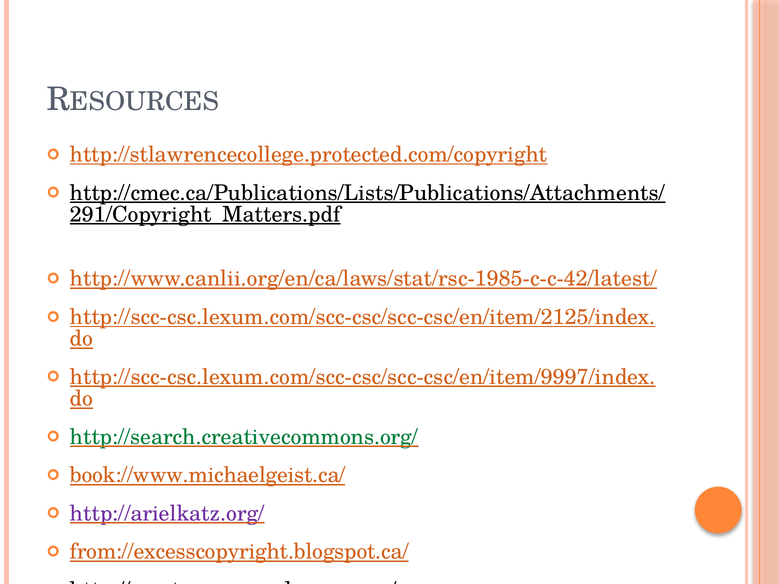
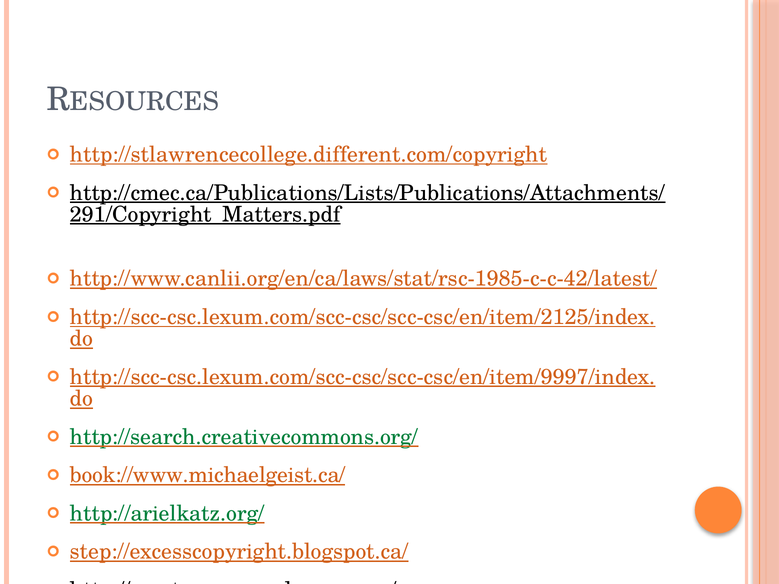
http://stlawrencecollege.protected.com/copyright: http://stlawrencecollege.protected.com/copyright -> http://stlawrencecollege.different.com/copyright (309, 155)
http://arielkatz.org/ colour: purple -> green (167, 514)
from://excesscopyright.blogspot.ca/: from://excesscopyright.blogspot.ca/ -> step://excesscopyright.blogspot.ca/ (239, 552)
